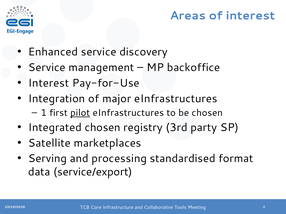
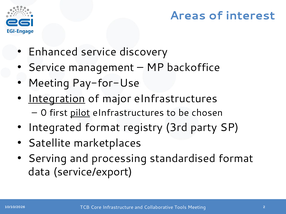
Interest: Interest -> Meeting (49, 83)
Integration underline: none -> present (57, 99)
1: 1 -> 0 (44, 113)
Integrated chosen: chosen -> format (102, 128)
